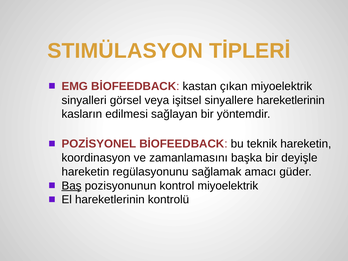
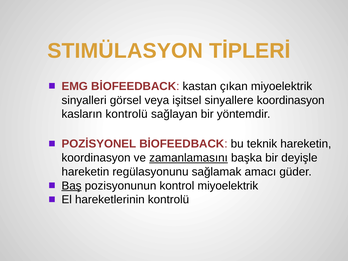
sinyallere hareketlerinin: hareketlerinin -> koordinasyon (291, 100)
kasların edilmesi: edilmesi -> kontrolü (127, 114)
zamanlamasını underline: none -> present (189, 158)
